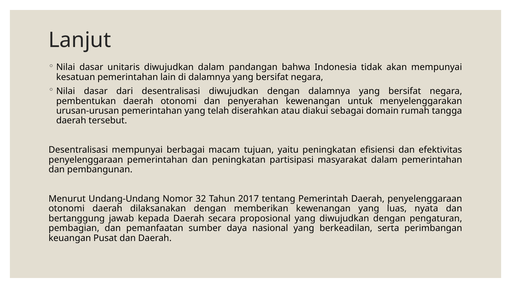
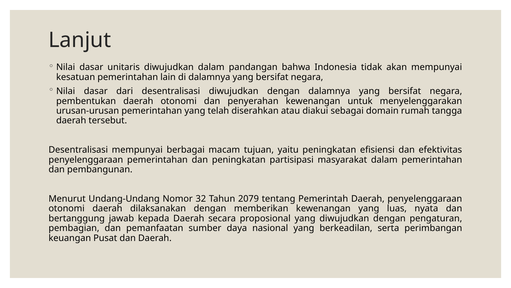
2017: 2017 -> 2079 (248, 198)
